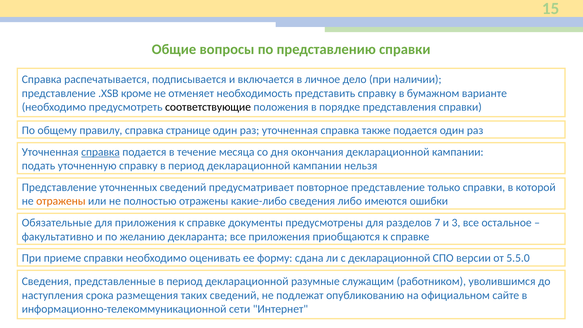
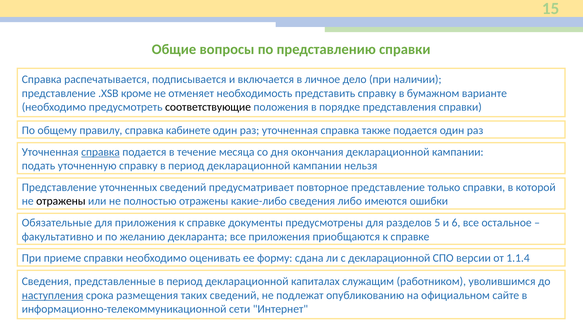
странице: странице -> кабинете (188, 130)
отражены colour: orange -> black (61, 201)
7: 7 -> 5 (437, 223)
3: 3 -> 6 (456, 223)
5.5.0: 5.5.0 -> 1.1.4 (518, 258)
разумные: разумные -> капиталах (315, 281)
наступления underline: none -> present (53, 295)
